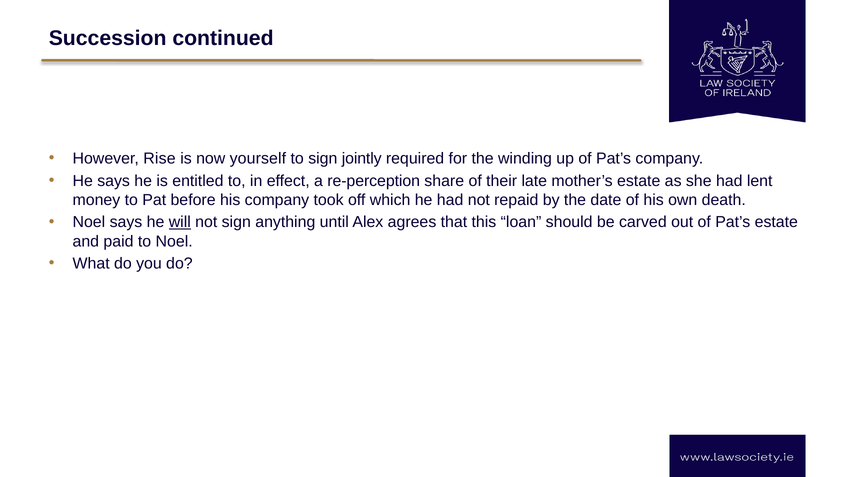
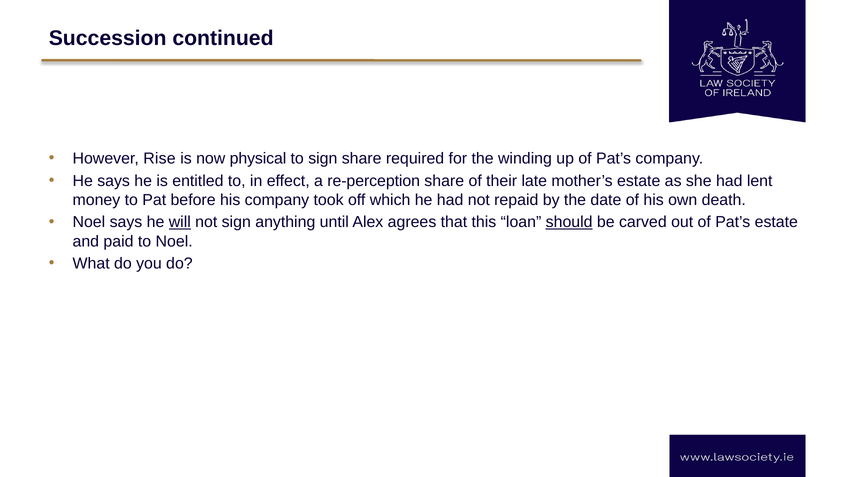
yourself: yourself -> physical (258, 159)
sign jointly: jointly -> share (362, 159)
should underline: none -> present (569, 222)
